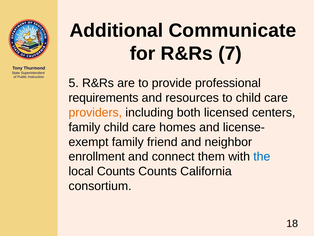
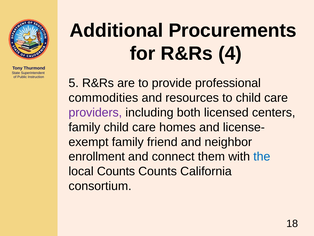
Communicate: Communicate -> Procurements (233, 30)
7: 7 -> 4 (230, 53)
requirements: requirements -> commodities (103, 98)
providers colour: orange -> purple (95, 112)
